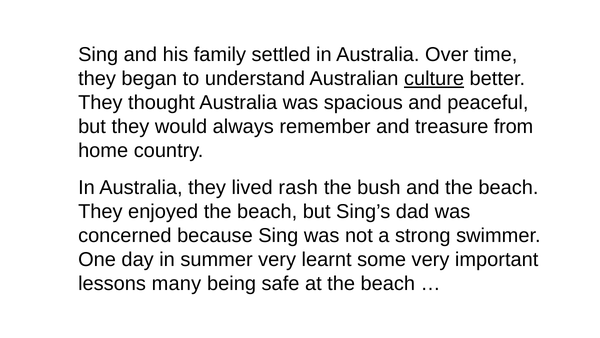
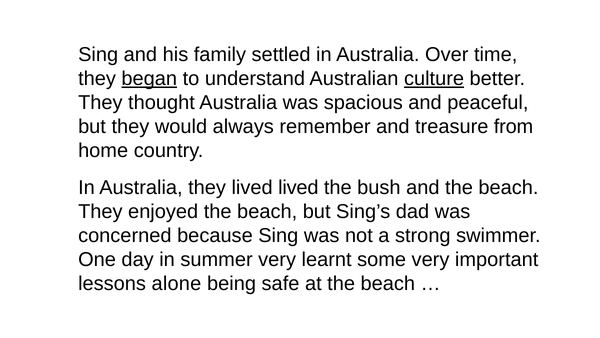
began underline: none -> present (149, 78)
lived rash: rash -> lived (298, 187)
many: many -> alone (176, 283)
